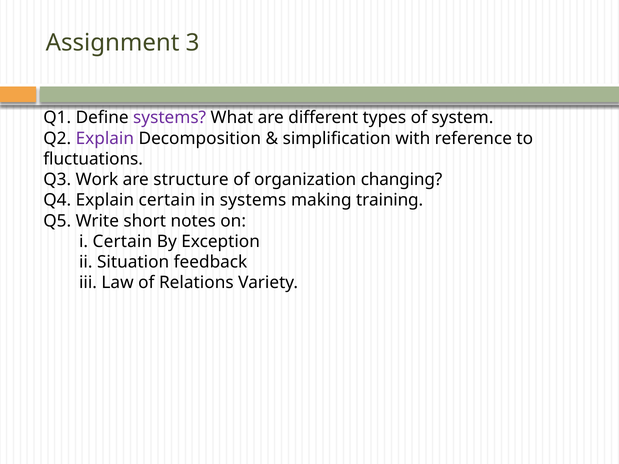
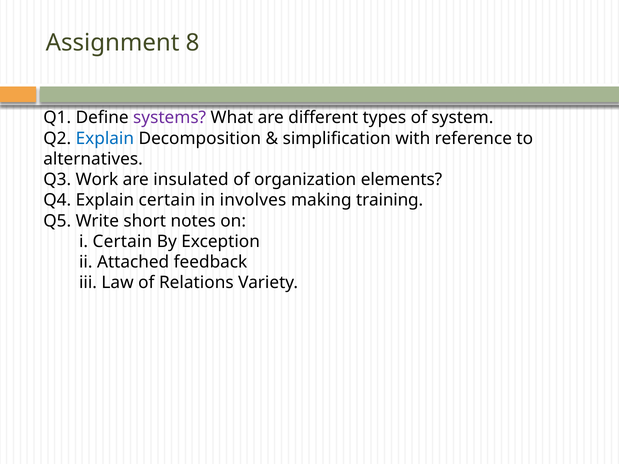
3: 3 -> 8 (193, 43)
Explain colour: purple -> blue (105, 138)
fluctuations: fluctuations -> alternatives (93, 159)
structure: structure -> insulated (191, 180)
changing: changing -> elements (401, 180)
in systems: systems -> involves (253, 200)
Situation: Situation -> Attached (133, 262)
